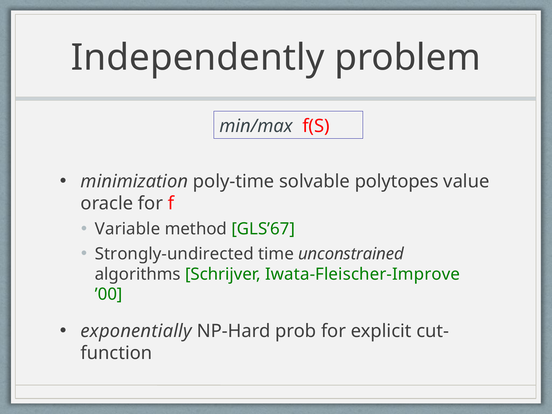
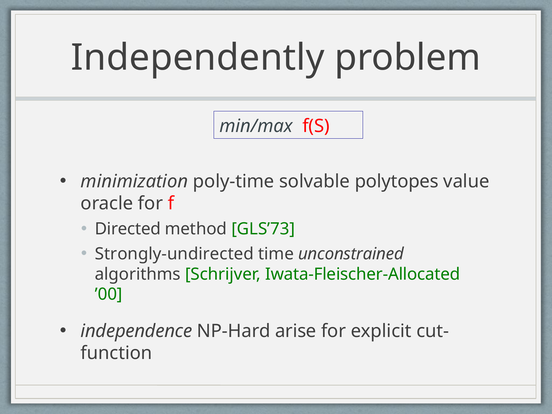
Variable: Variable -> Directed (128, 229)
GLS’67: GLS’67 -> GLS’73 (263, 229)
Iwata-Fleischer-Improve: Iwata-Fleischer-Improve -> Iwata-Fleischer-Allocated (363, 274)
exponentially: exponentially -> independence (136, 331)
prob: prob -> arise (296, 331)
